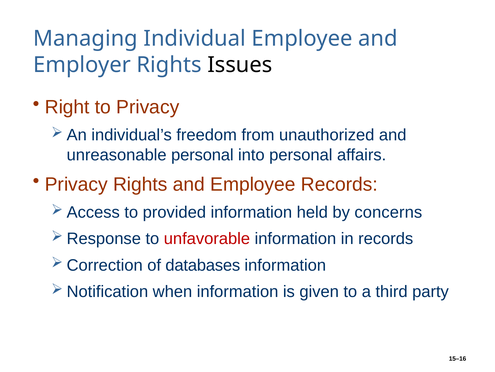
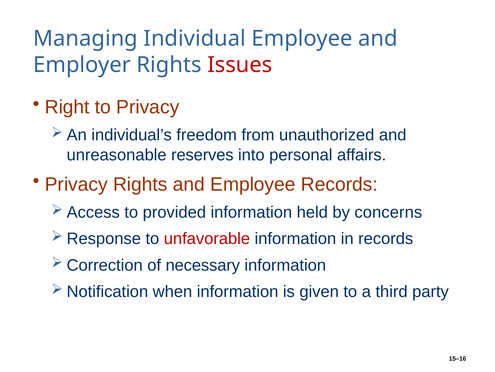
Issues colour: black -> red (240, 65)
unreasonable personal: personal -> reserves (202, 155)
databases: databases -> necessary (203, 265)
